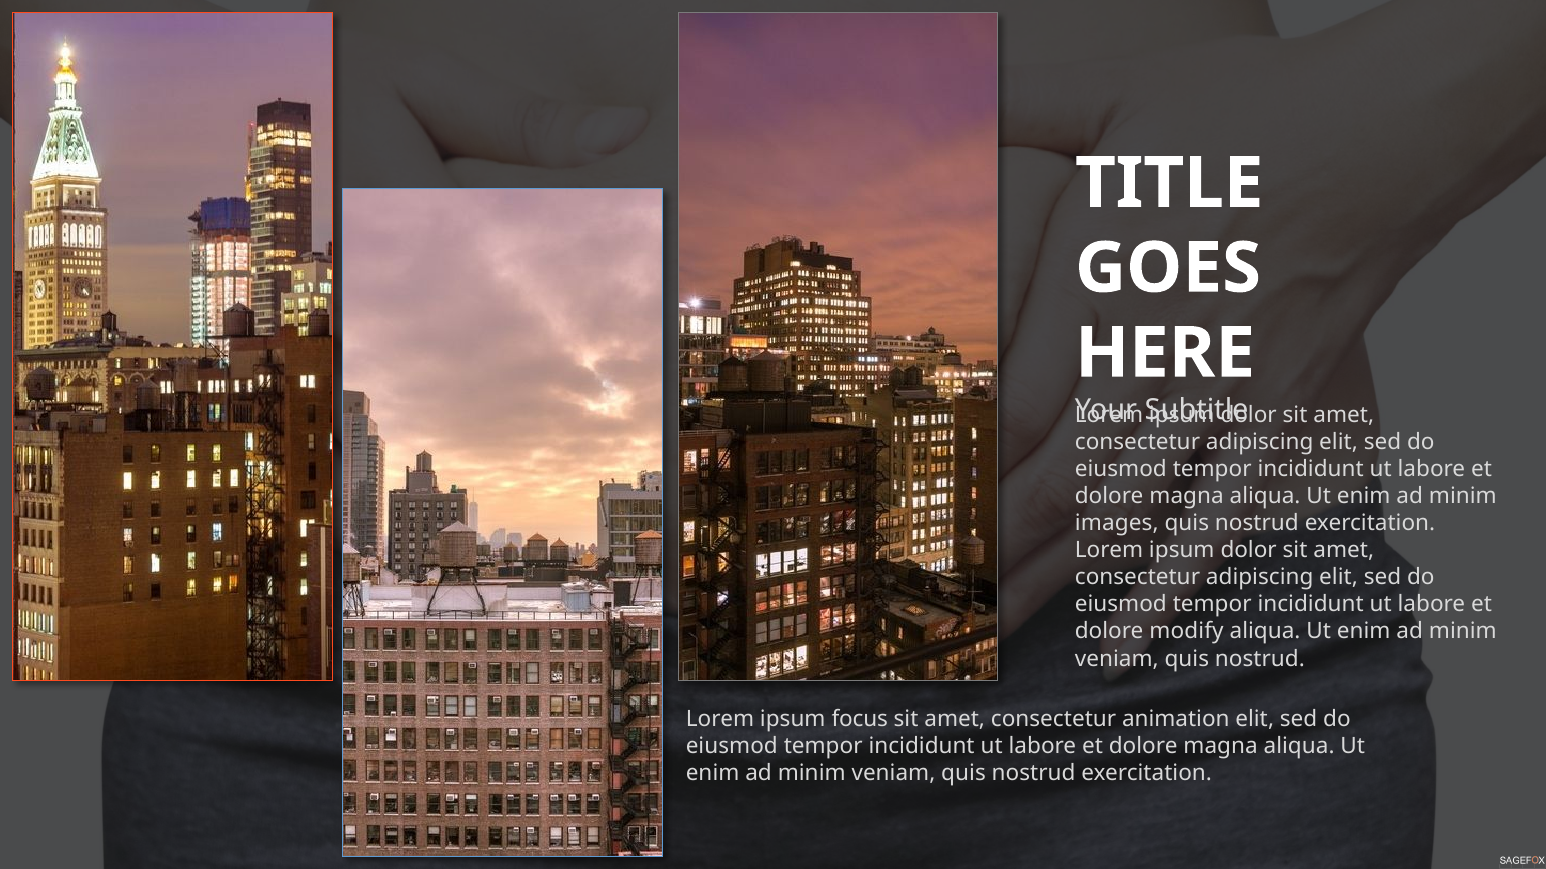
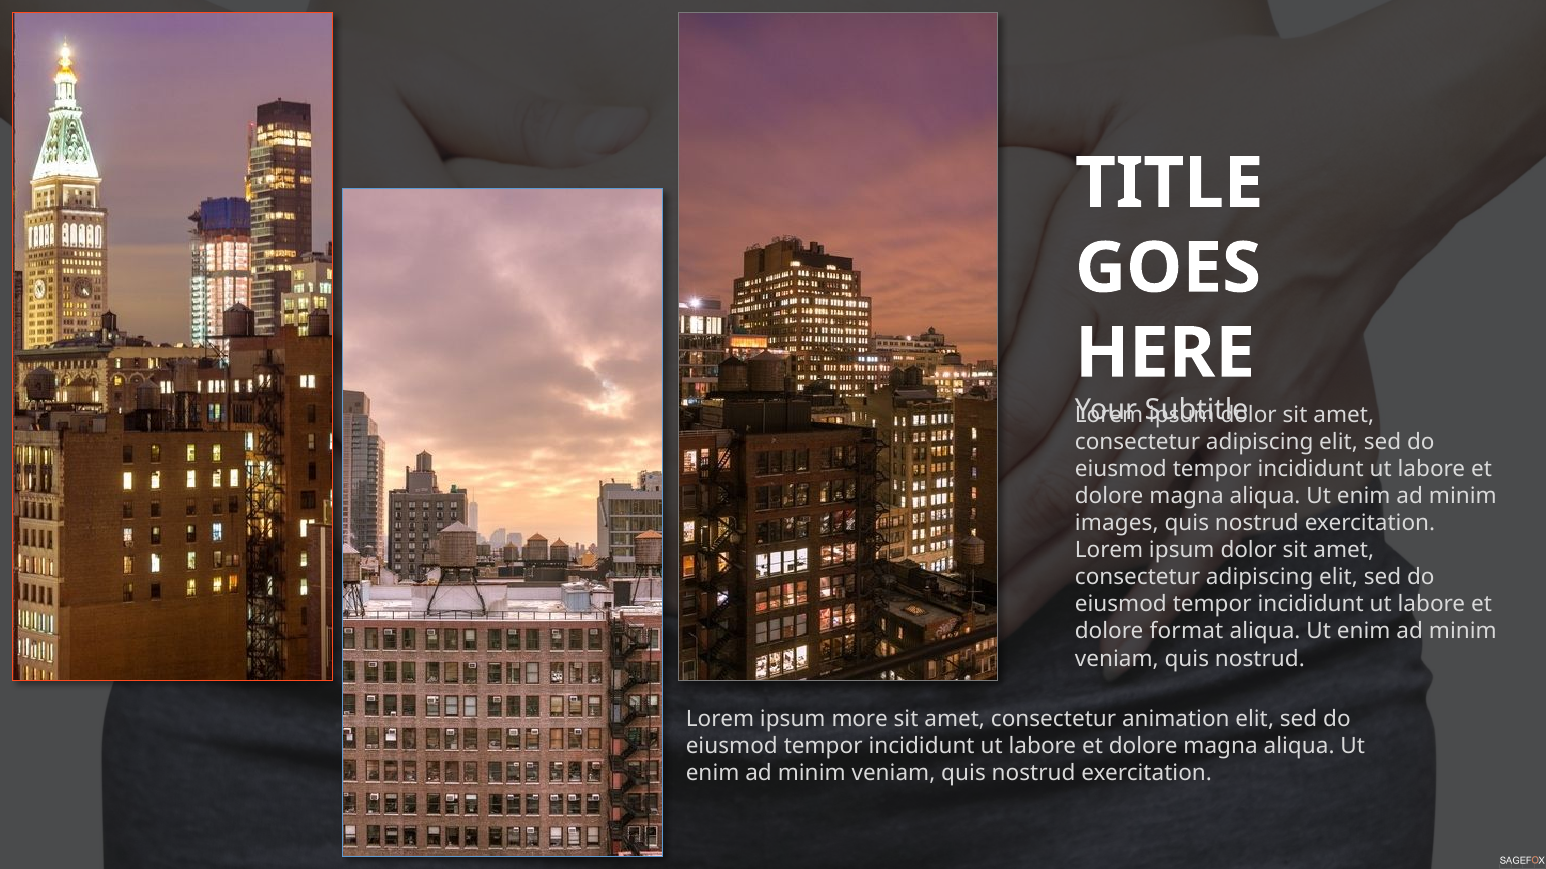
modify: modify -> format (1186, 632)
focus: focus -> more (860, 720)
